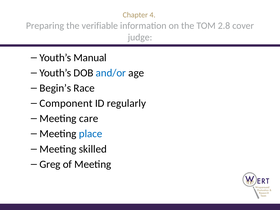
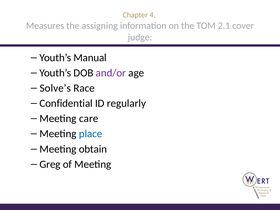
Preparing: Preparing -> Measures (45, 26)
verifiable: verifiable -> assigning (100, 26)
2.8: 2.8 -> 2.1 (224, 26)
and/or colour: blue -> purple (111, 73)
Begin’s: Begin’s -> Solve’s (55, 88)
Component: Component -> Confidential (66, 103)
skilled: skilled -> obtain (93, 149)
